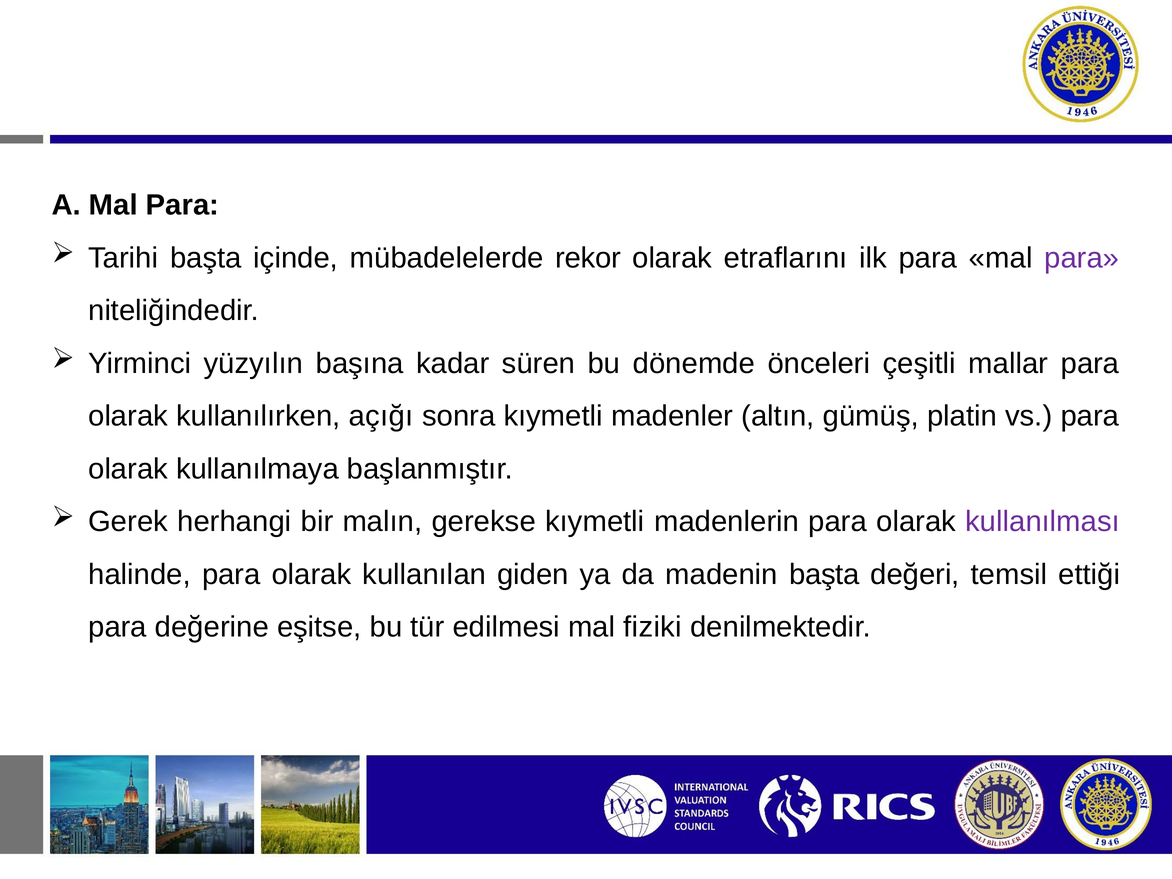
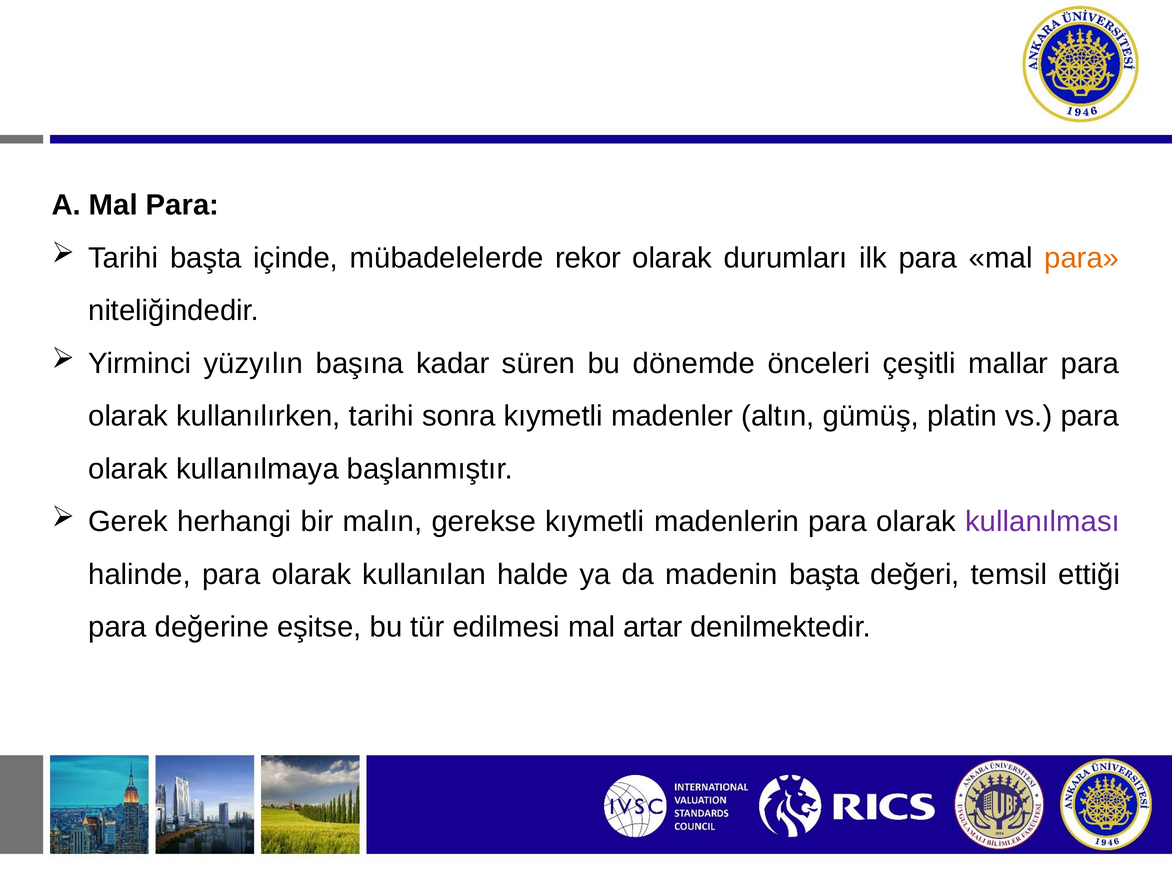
etraflarını: etraflarını -> durumları (786, 258)
para colour: purple -> orange (1082, 258)
kullanılırken açığı: açığı -> tarihi (381, 416)
giden: giden -> halde (533, 574)
fiziki: fiziki -> artar (653, 627)
